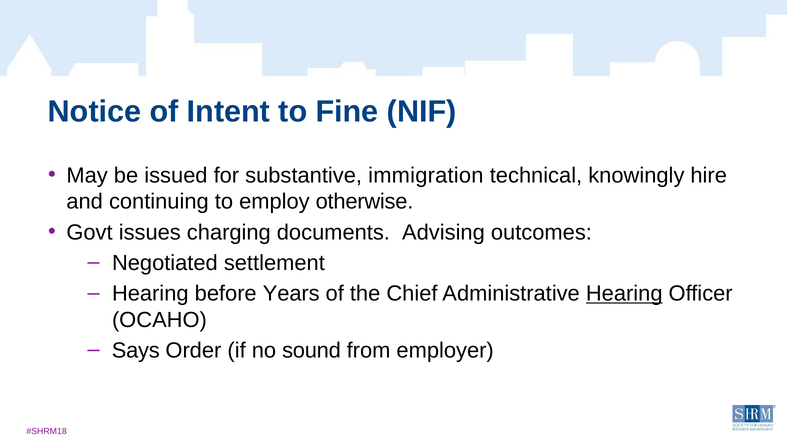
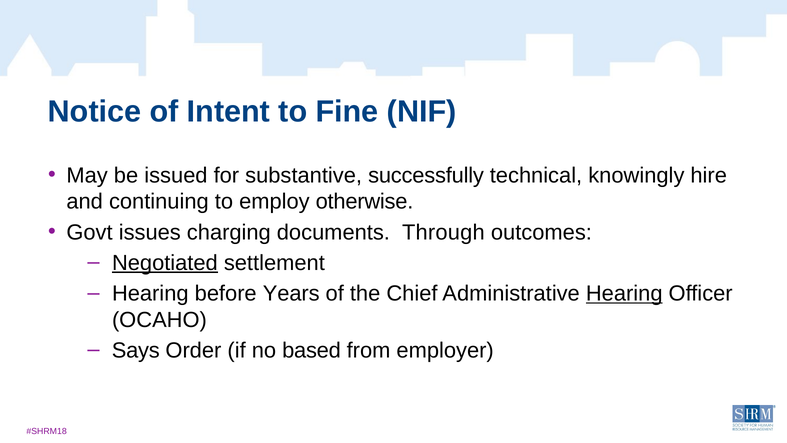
immigration: immigration -> successfully (426, 175)
Advising: Advising -> Through (443, 232)
Negotiated underline: none -> present (165, 263)
sound: sound -> based (311, 350)
